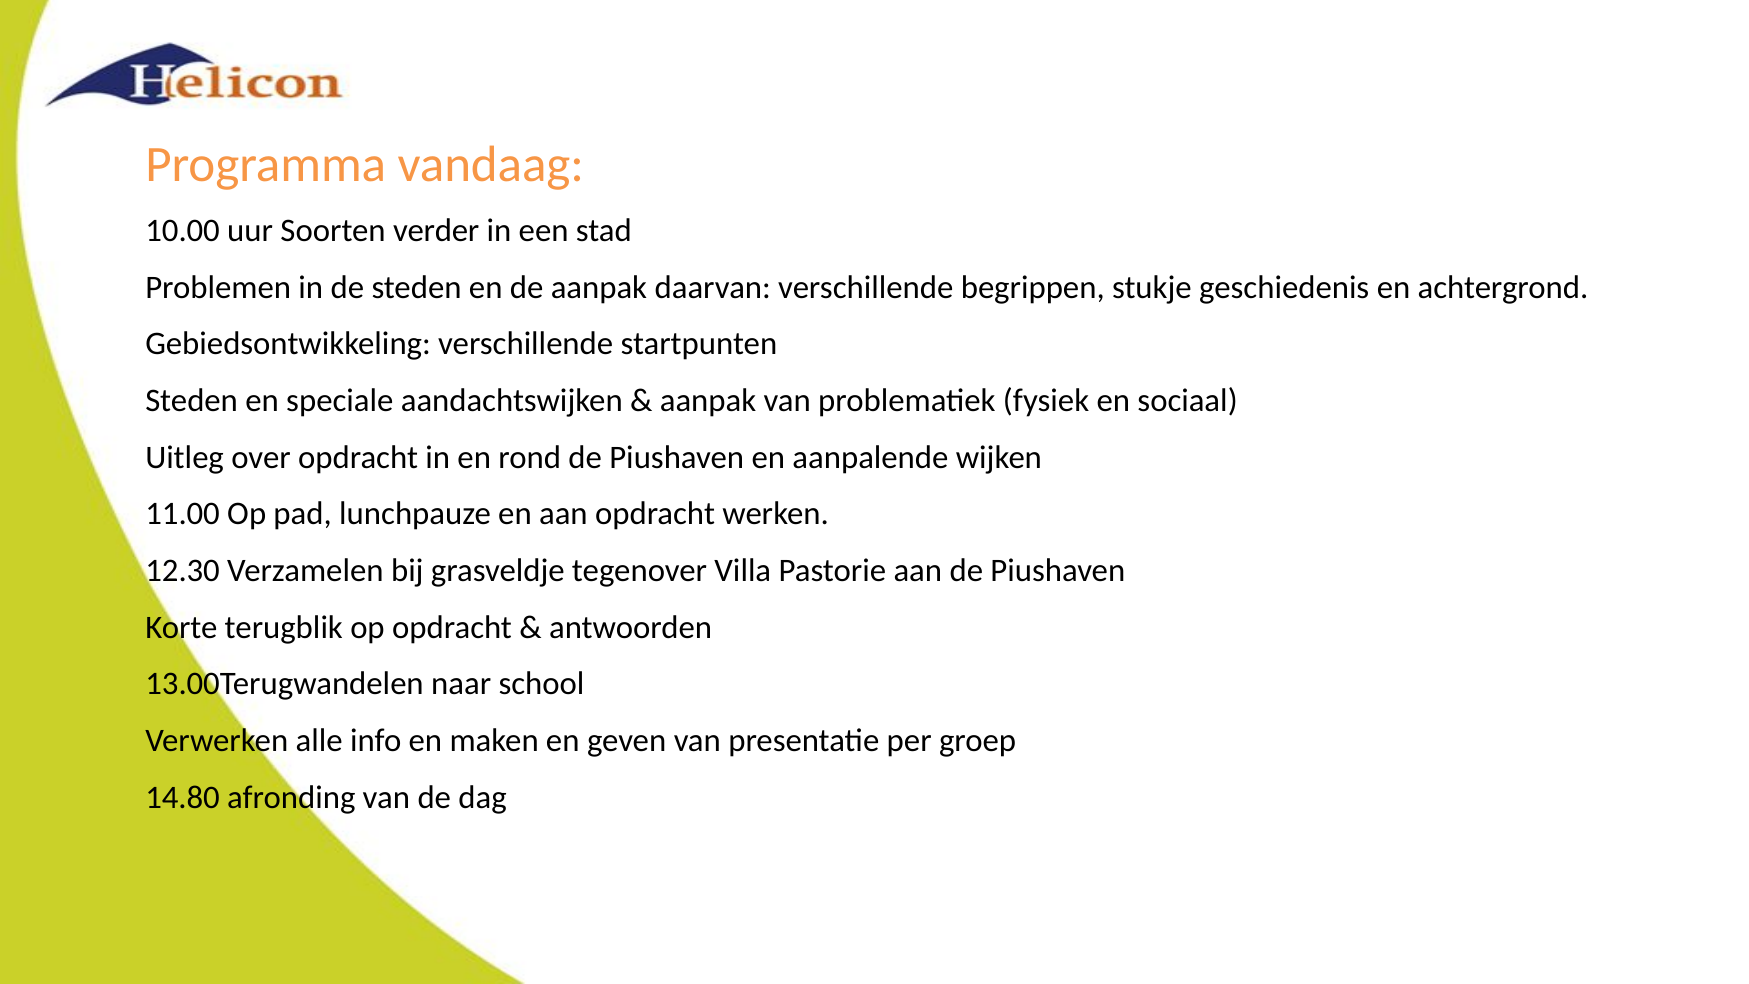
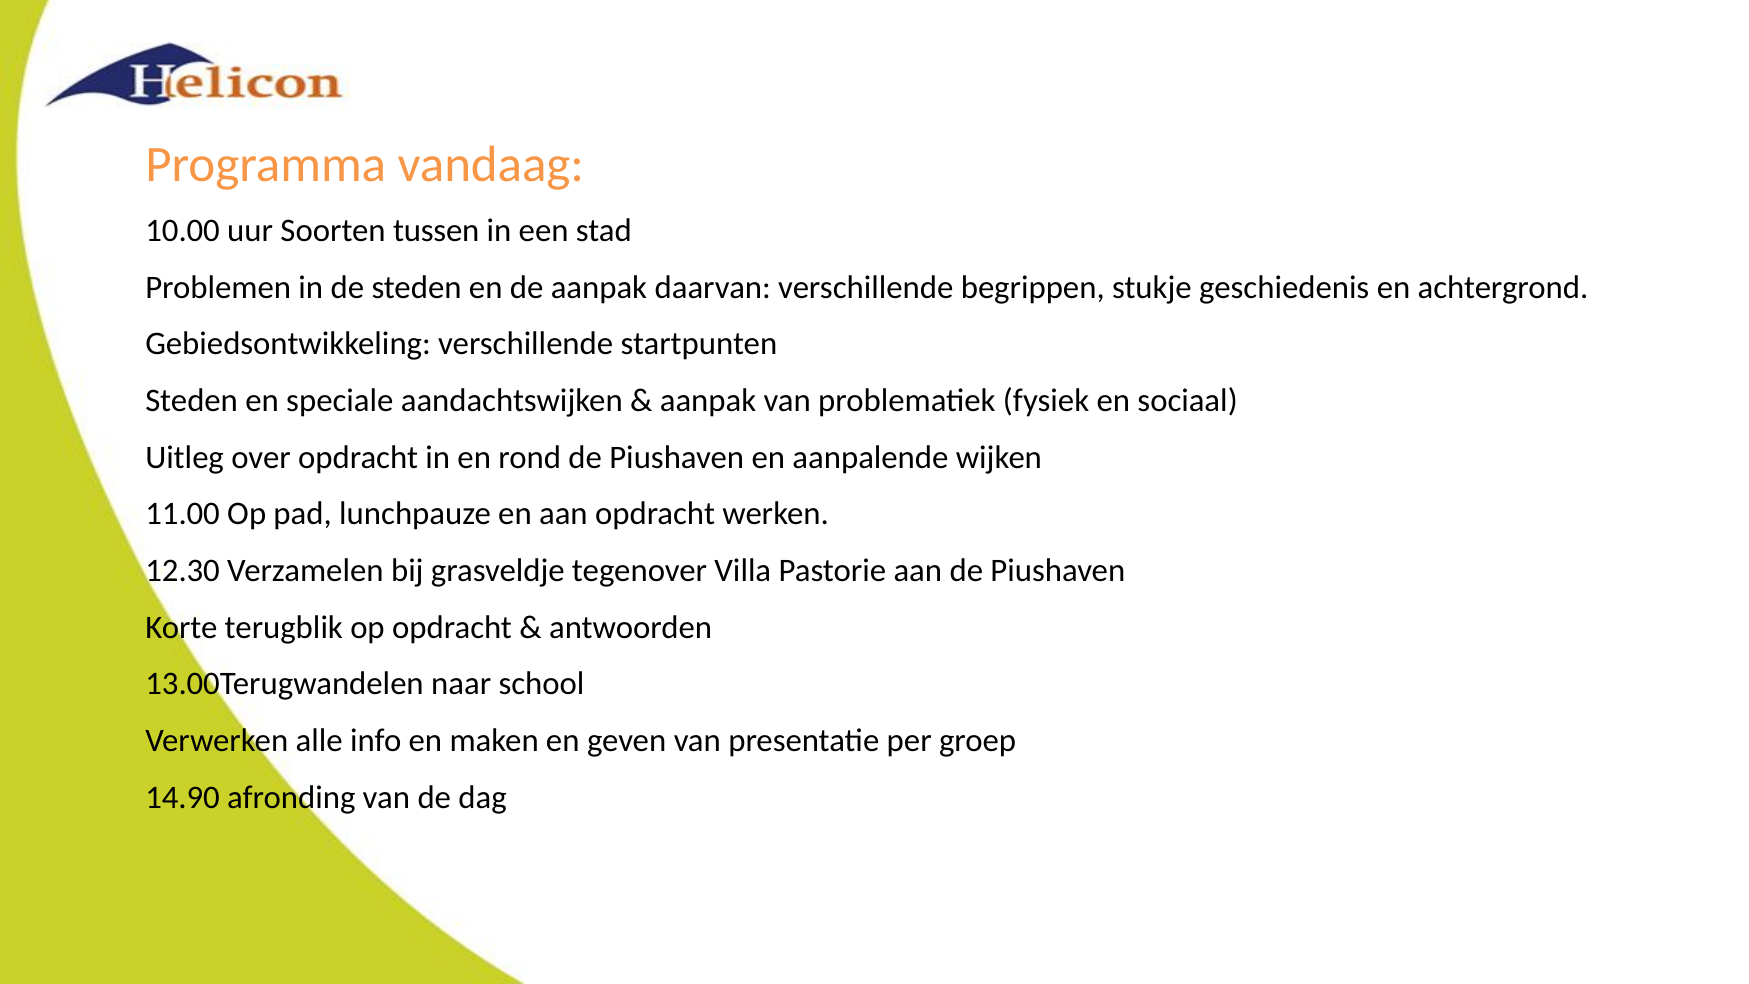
verder: verder -> tussen (436, 231)
14.80: 14.80 -> 14.90 (183, 797)
